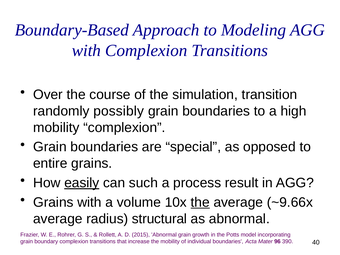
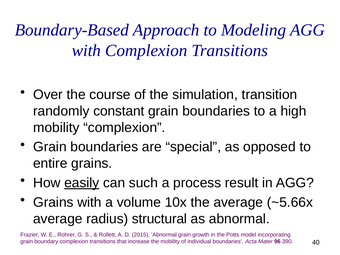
possibly: possibly -> constant (119, 111)
the underline: present -> none (200, 202)
~9.66x: ~9.66x -> ~5.66x (290, 202)
